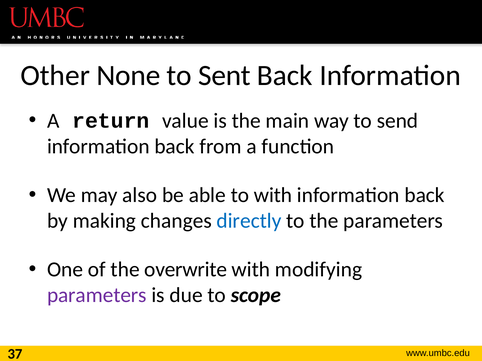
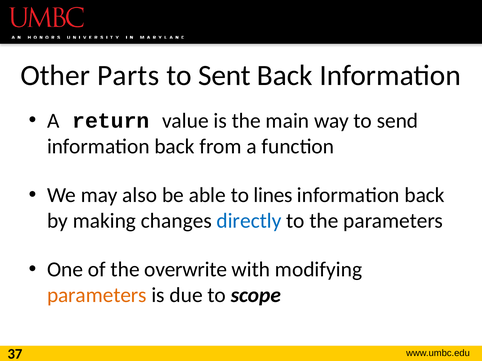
None: None -> Parts (128, 76)
to with: with -> lines (273, 195)
parameters colour: purple -> orange (97, 296)
